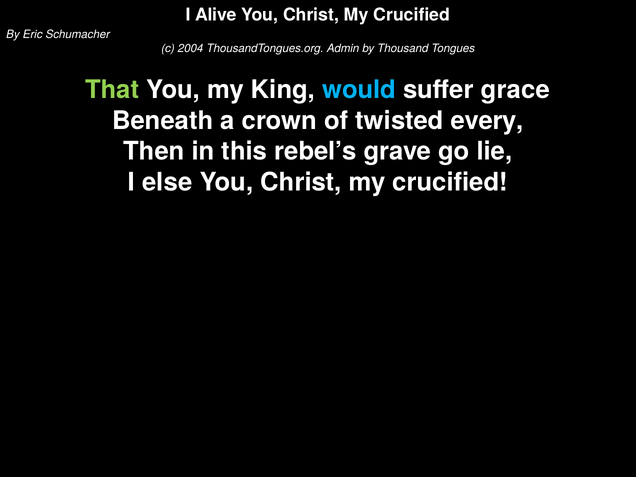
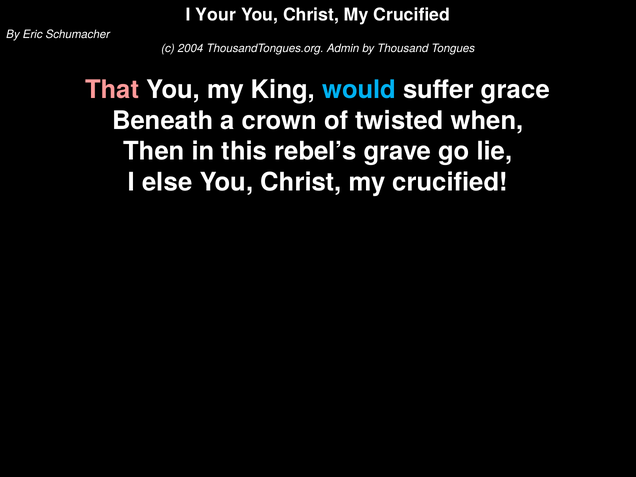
Alive: Alive -> Your (216, 15)
That colour: light green -> pink (112, 90)
every: every -> when (487, 121)
